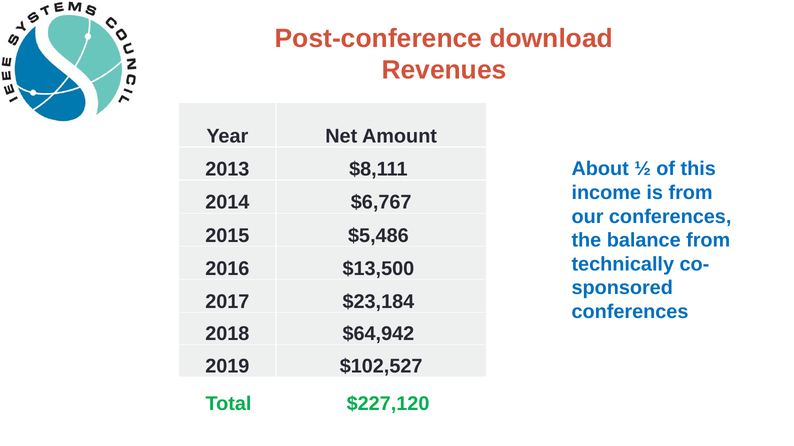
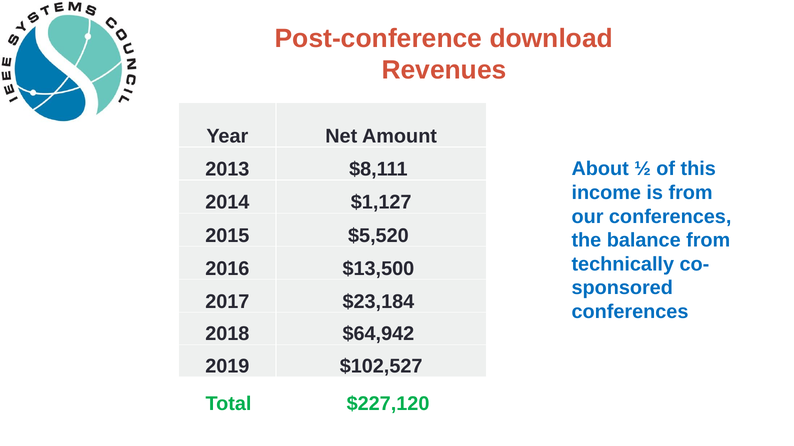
$6,767: $6,767 -> $1,127 (381, 203)
$5,486: $5,486 -> $5,520 (378, 236)
